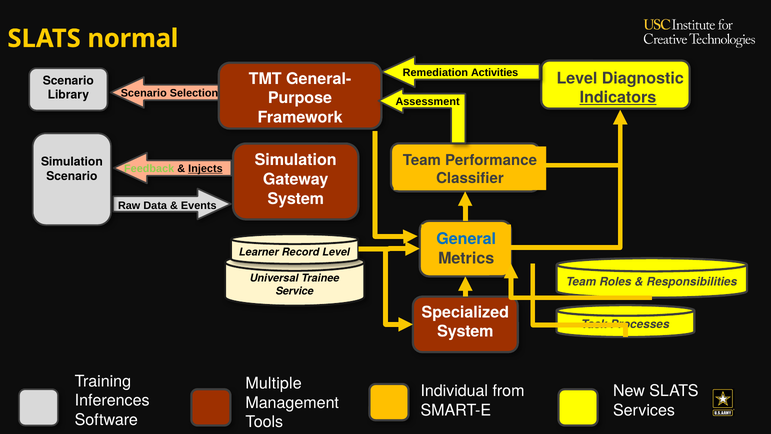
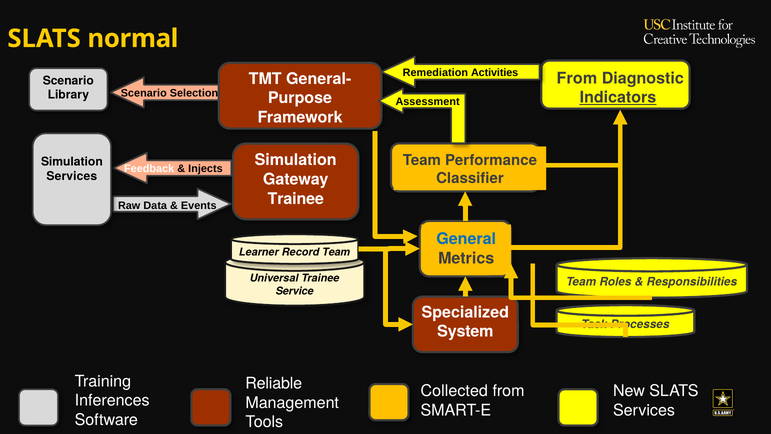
Level: Level -> From (577, 78)
Feedback colour: light green -> white (149, 169)
Injects underline: present -> none (205, 169)
Scenario: Scenario -> Services (72, 176)
System: System -> Trainee (296, 199)
Record Level: Level -> Team (336, 252)
Multiple: Multiple -> Reliable (274, 383)
Individual: Individual -> Collected (454, 391)
